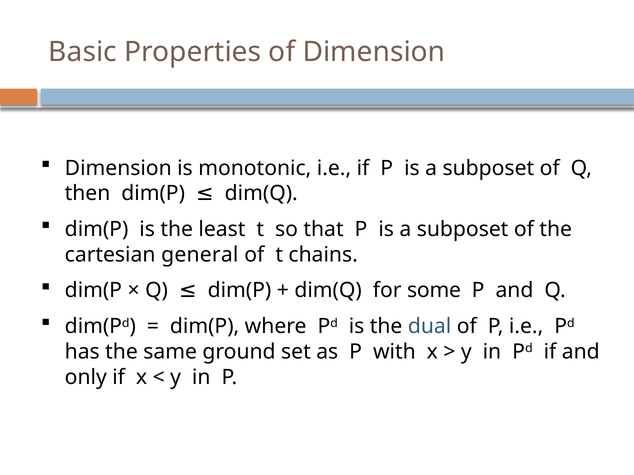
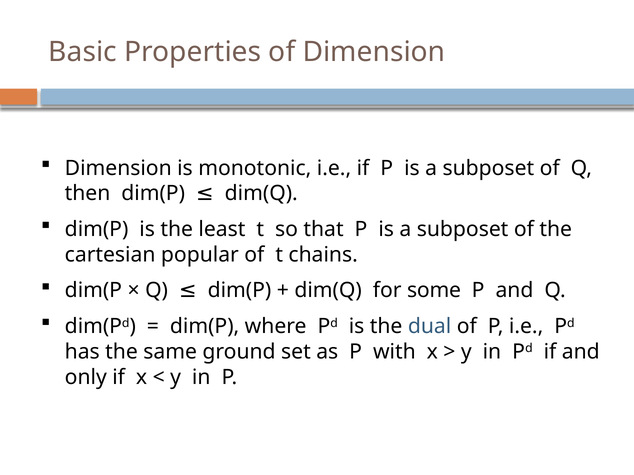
general: general -> popular (200, 255)
